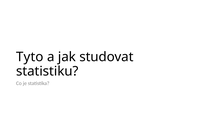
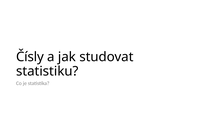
Tyto: Tyto -> Čísly (30, 57)
